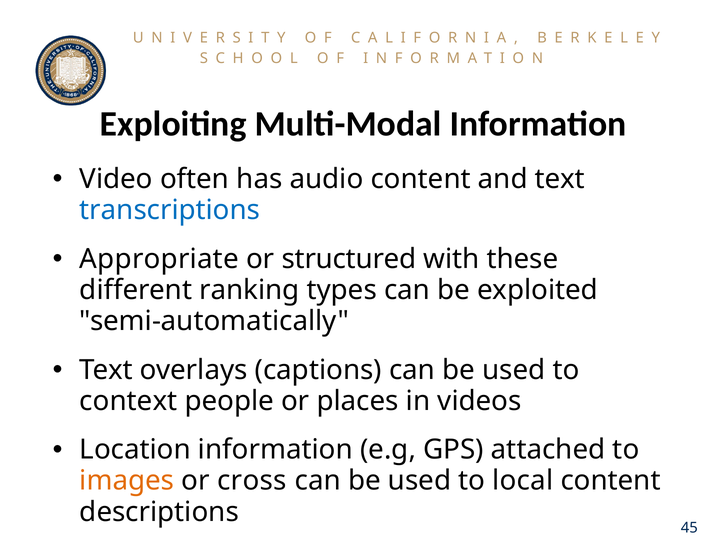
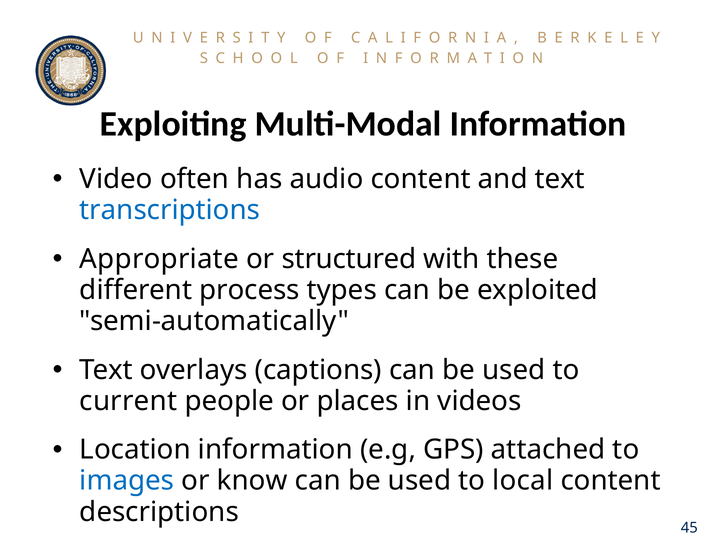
ranking: ranking -> process (250, 290)
context: context -> current (128, 401)
images colour: orange -> blue (127, 481)
cross: cross -> know (252, 481)
